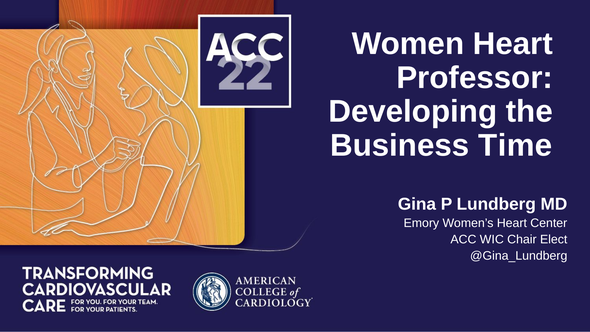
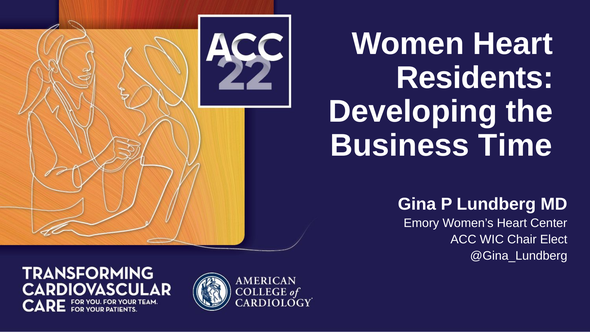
Professor: Professor -> Residents (475, 78)
